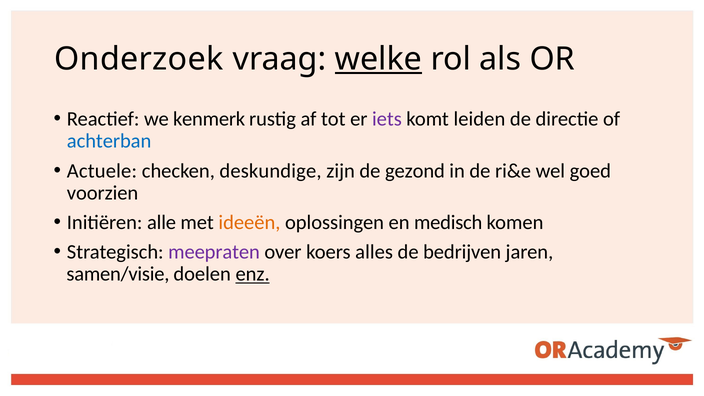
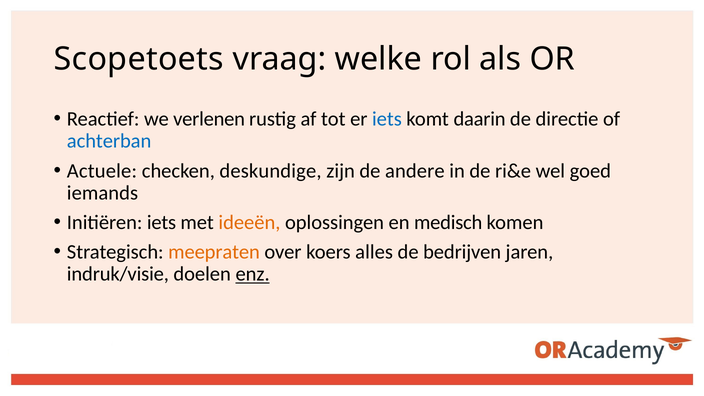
Onderzoek: Onderzoek -> Scopetoets (139, 59)
welke underline: present -> none (378, 59)
kenmerk: kenmerk -> verlenen (209, 119)
iets colour: purple -> blue (387, 119)
leiden: leiden -> daarin (480, 119)
gezond: gezond -> andere (415, 171)
voorzien: voorzien -> iemands (102, 193)
Initiëren alle: alle -> iets (162, 222)
meepraten colour: purple -> orange (214, 252)
samen/visie: samen/visie -> indruk/visie (118, 274)
